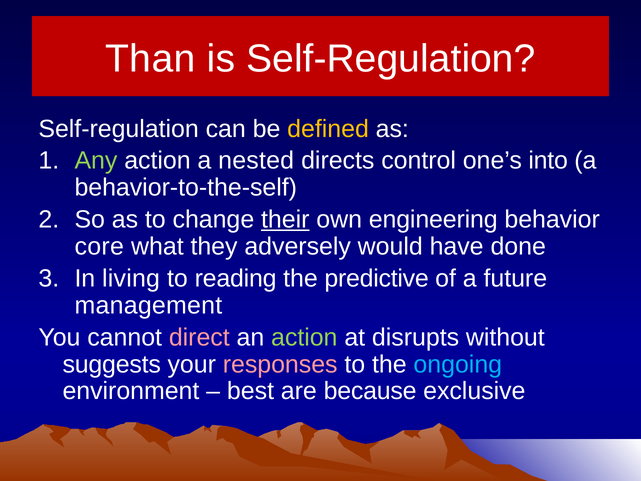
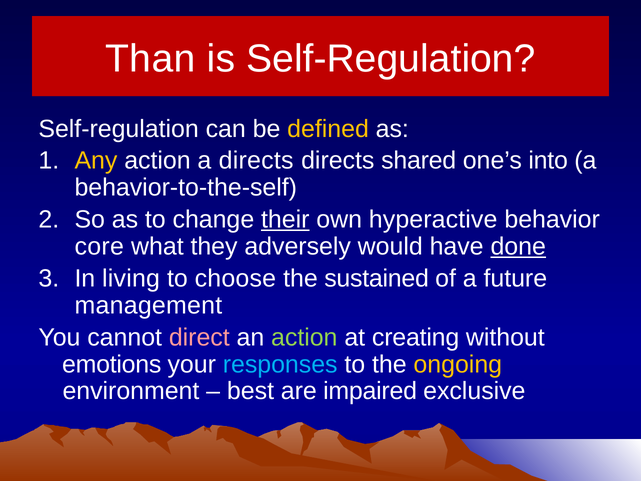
Any colour: light green -> yellow (96, 161)
a nested: nested -> directs (256, 161)
control: control -> shared (419, 161)
engineering: engineering -> hyperactive (433, 219)
done underline: none -> present (518, 246)
reading: reading -> choose (235, 278)
predictive: predictive -> sustained (377, 278)
disrupts: disrupts -> creating (416, 337)
suggests: suggests -> emotions (112, 364)
responses colour: pink -> light blue (280, 364)
ongoing colour: light blue -> yellow (458, 364)
because: because -> impaired (370, 391)
